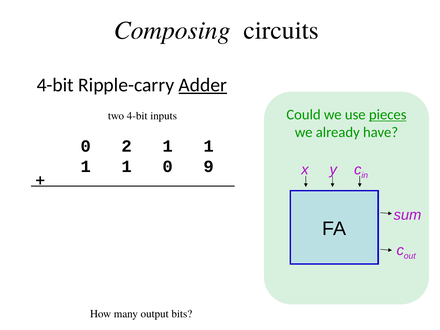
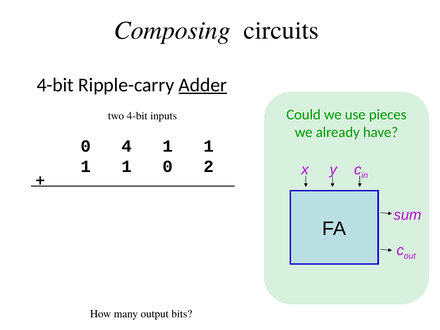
pieces underline: present -> none (388, 115)
2: 2 -> 4 (127, 146)
9: 9 -> 2 (209, 167)
